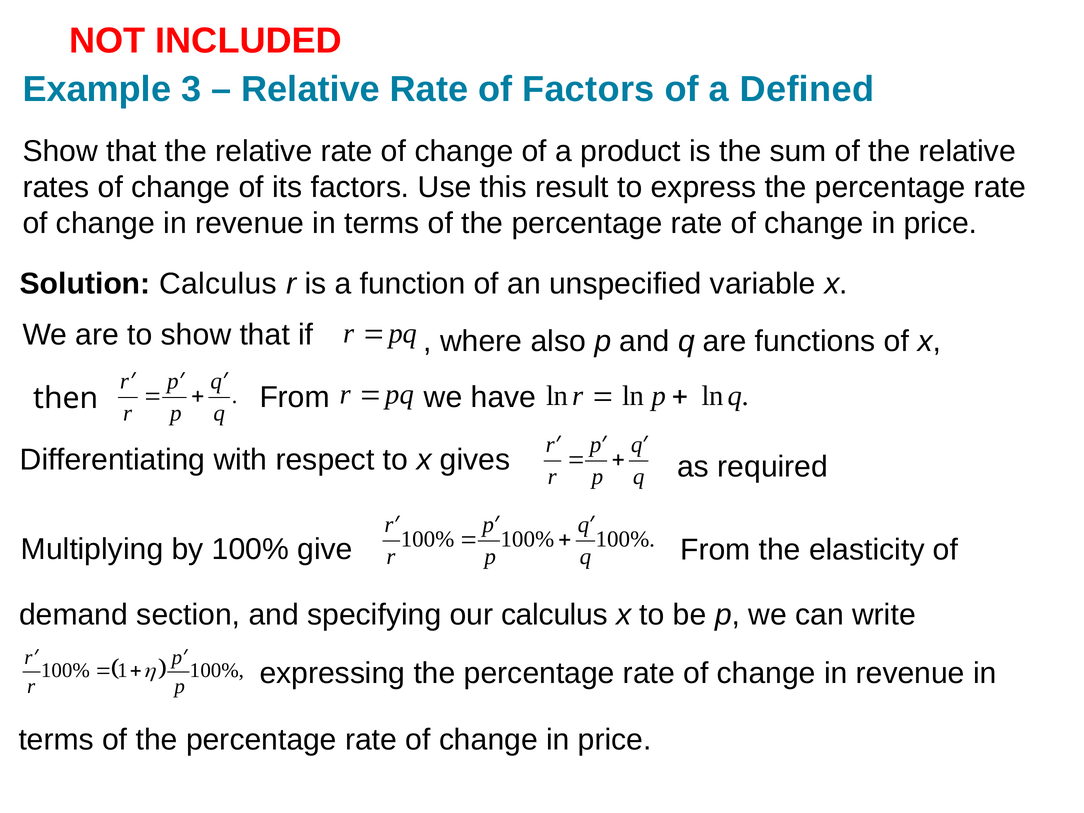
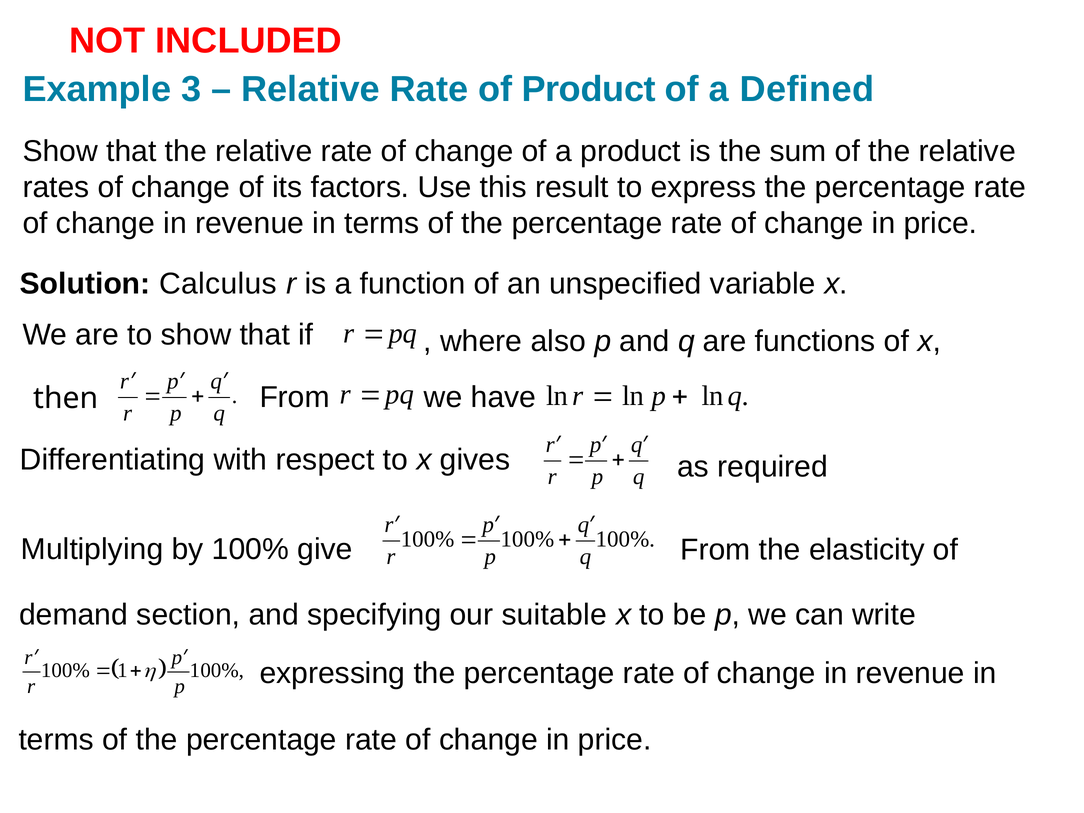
of Factors: Factors -> Product (589, 89)
our calculus: calculus -> suitable (554, 615)
